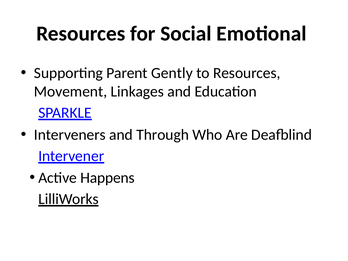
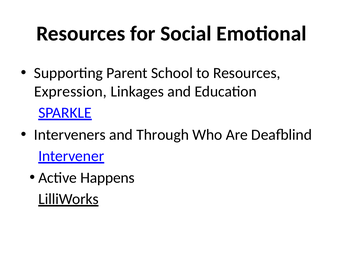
Gently: Gently -> School (172, 73)
Movement: Movement -> Expression (70, 92)
